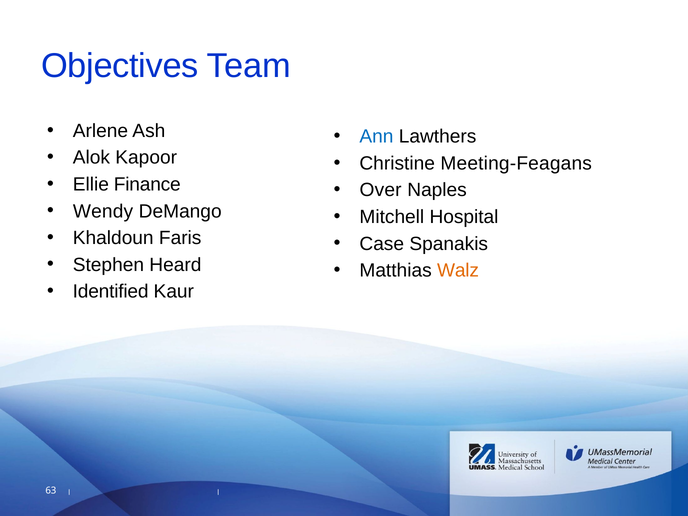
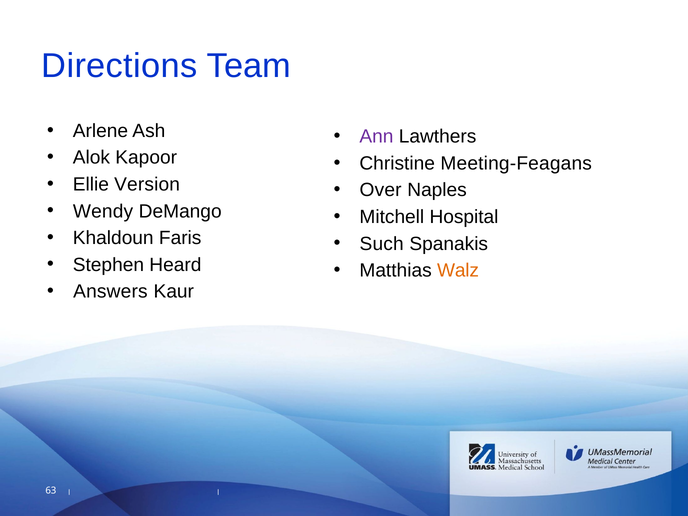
Objectives: Objectives -> Directions (119, 66)
Ann colour: blue -> purple (376, 137)
Finance: Finance -> Version (147, 184)
Case: Case -> Such (382, 244)
Identified: Identified -> Answers (110, 291)
